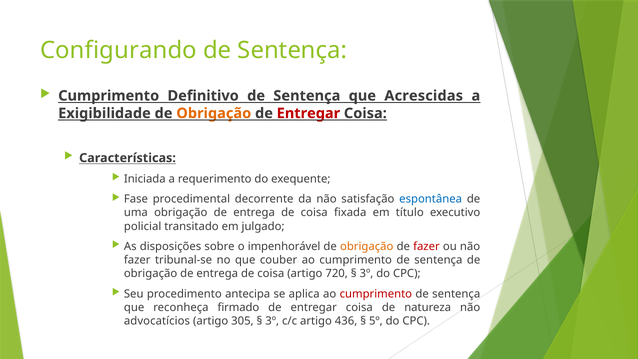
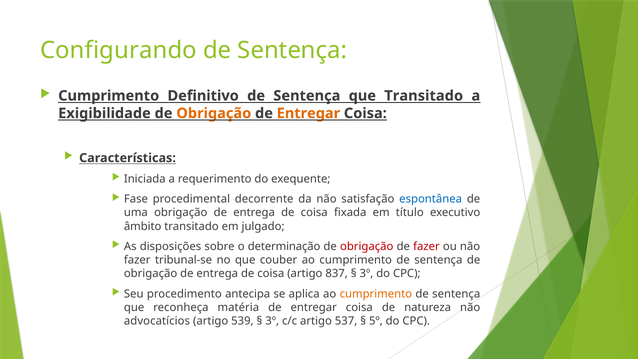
que Acrescidas: Acrescidas -> Transitado (424, 96)
Entregar colour: red -> orange (308, 113)
policial: policial -> âmbito (143, 226)
impenhorável: impenhorável -> determinação (284, 246)
obrigação colour: orange -> red (367, 246)
720: 720 -> 837 (337, 274)
cumprimento colour: red -> orange (376, 294)
firmado: firmado -> matéria (238, 307)
305: 305 -> 539 (242, 321)
436: 436 -> 537 (346, 321)
